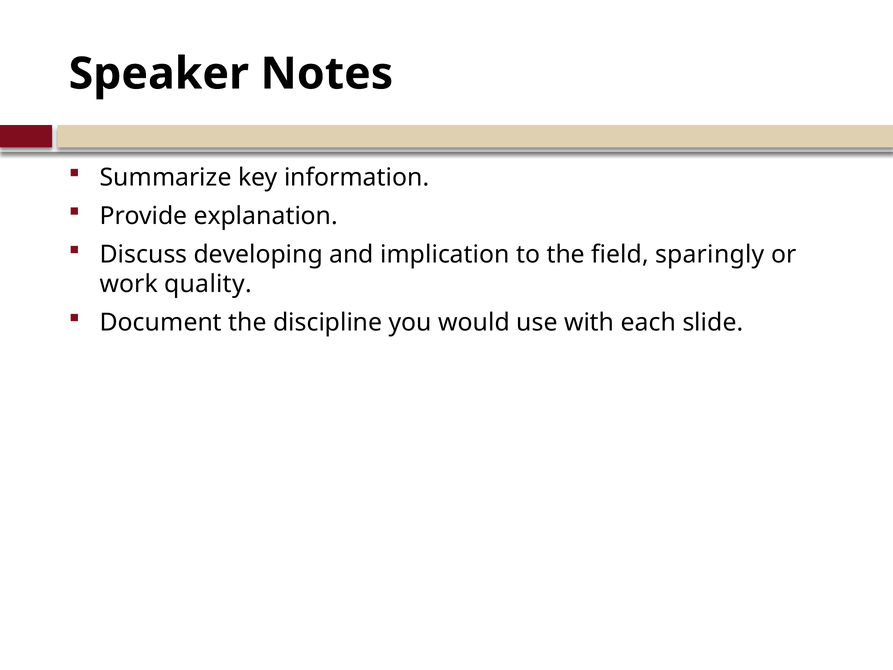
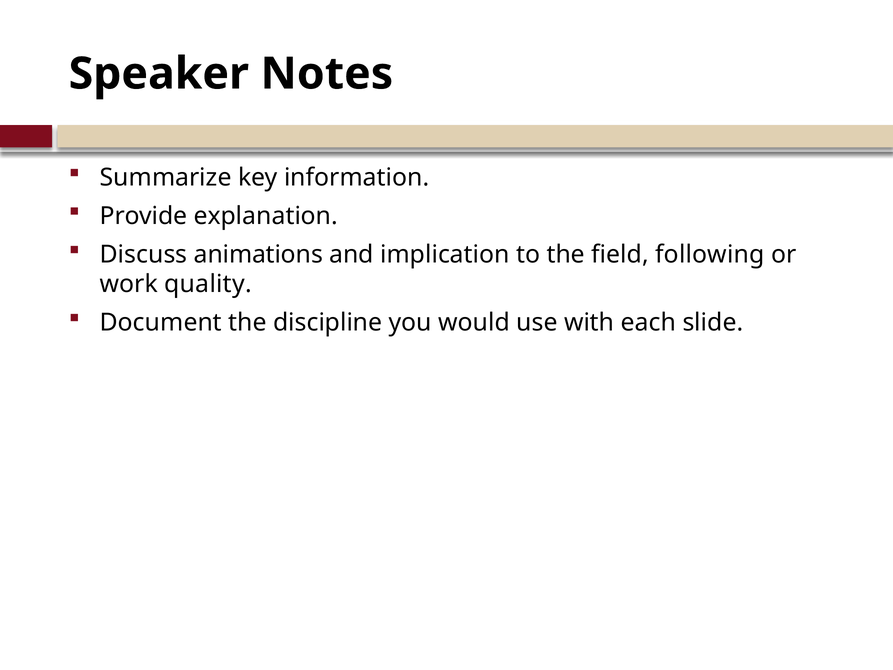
developing: developing -> animations (258, 254)
sparingly: sparingly -> following (710, 254)
